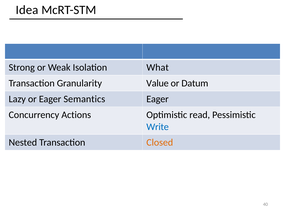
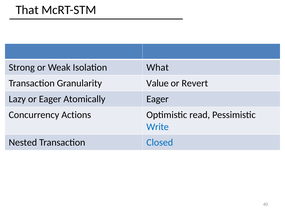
Idea: Idea -> That (27, 10)
Datum: Datum -> Revert (195, 83)
Semantics: Semantics -> Atomically (84, 99)
Closed colour: orange -> blue (160, 142)
